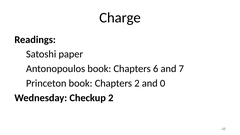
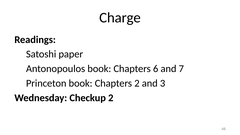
0: 0 -> 3 (163, 83)
